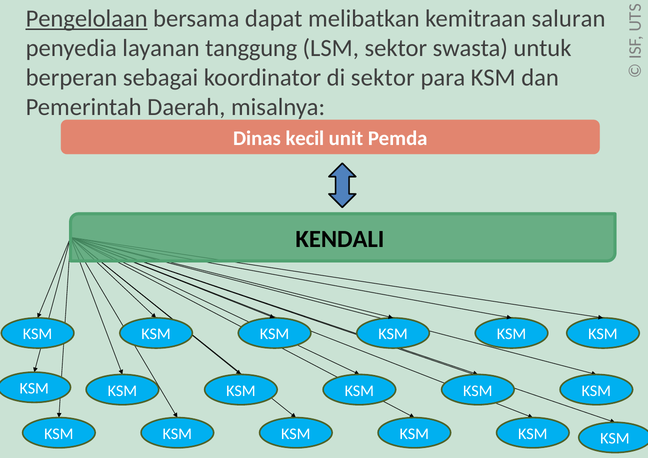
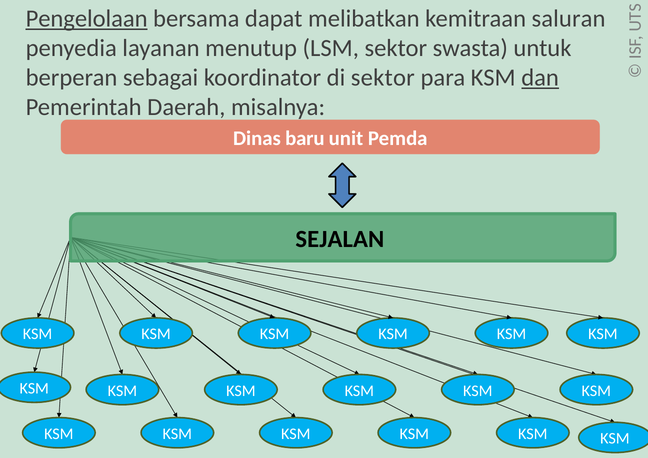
tanggung: tanggung -> menutup (251, 48)
dan underline: none -> present (540, 78)
kecil: kecil -> baru (305, 138)
KENDALI: KENDALI -> SEJALAN (340, 239)
